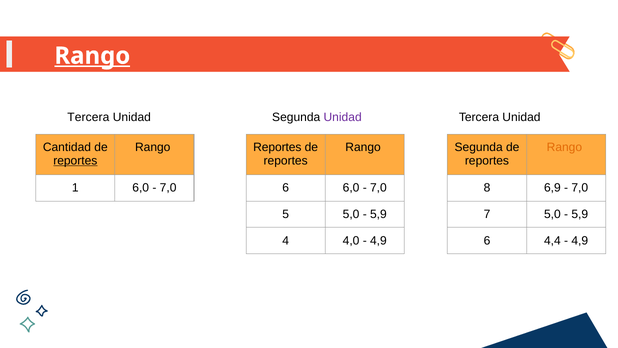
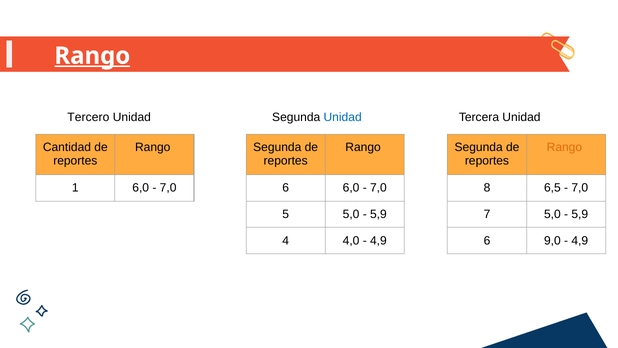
Tercera: Tercera -> Tercero (88, 117)
Unidad colour: purple -> blue (343, 117)
Reportes: Reportes -> Segunda (277, 147)
reportes underline: present -> none (75, 161)
6,9: 6,9 -> 6,5 (552, 188)
4,4: 4,4 -> 9,0 (552, 240)
